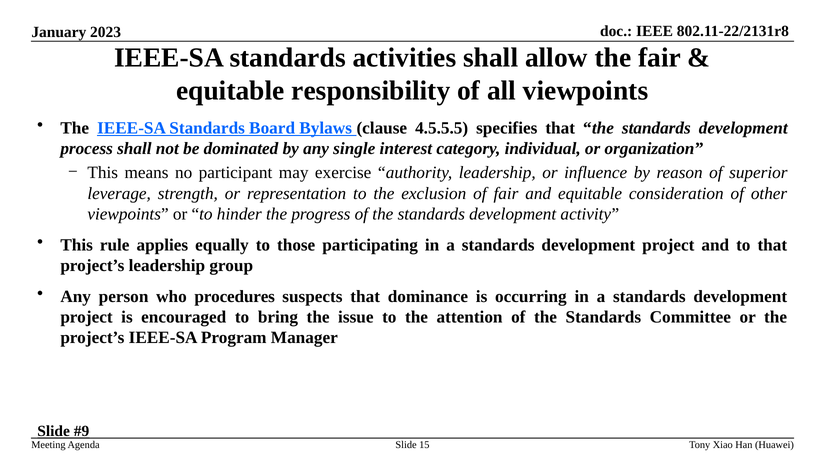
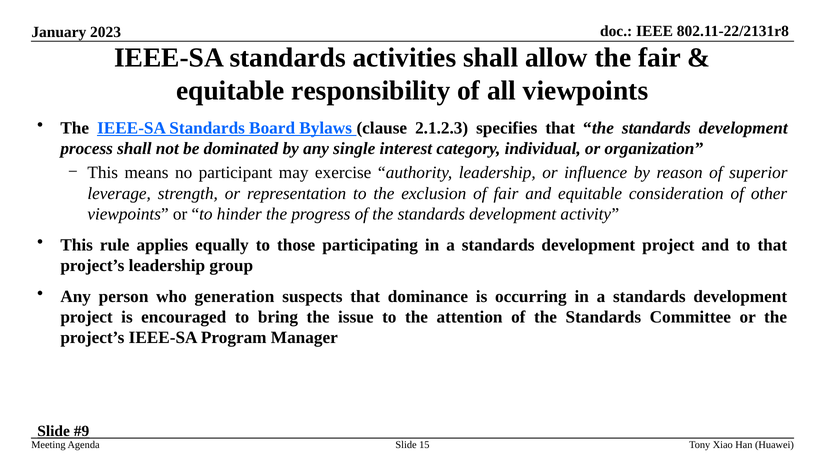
4.5.5.5: 4.5.5.5 -> 2.1.2.3 (442, 128)
procedures: procedures -> generation (234, 297)
